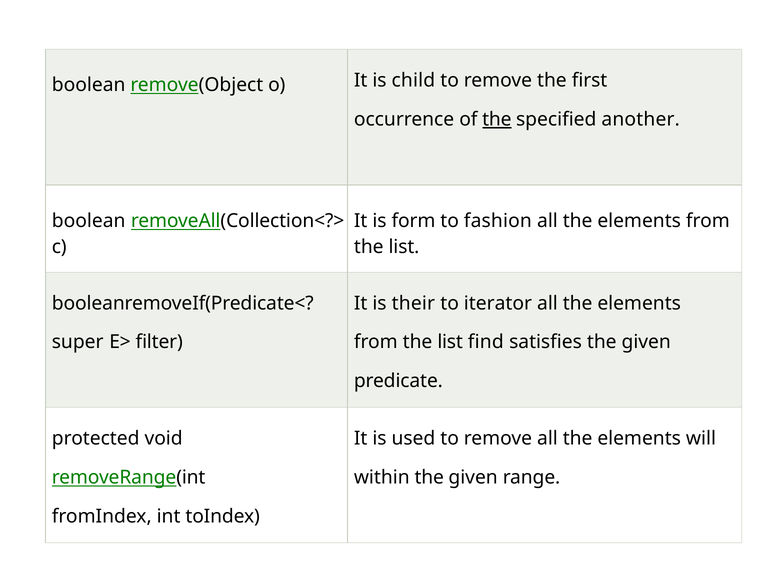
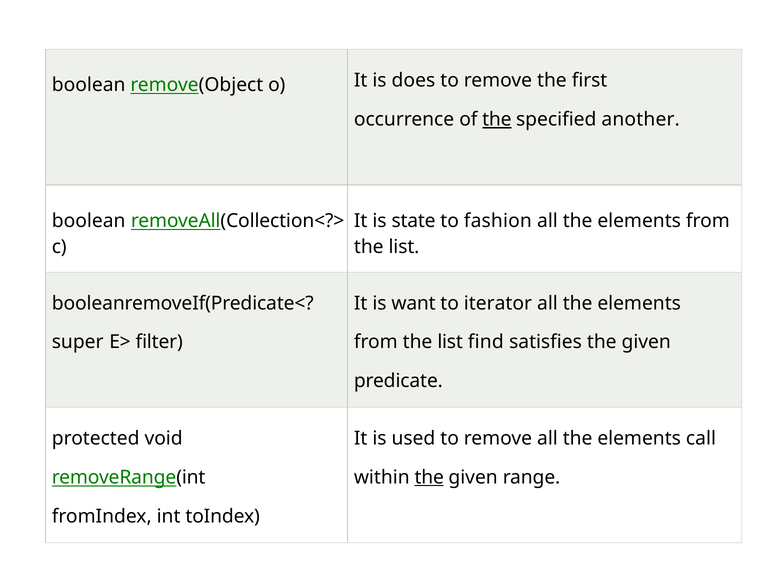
child: child -> does (413, 81)
form: form -> state (414, 221)
their: their -> want (414, 304)
will: will -> call (701, 439)
the underline: none -> present (429, 478)
